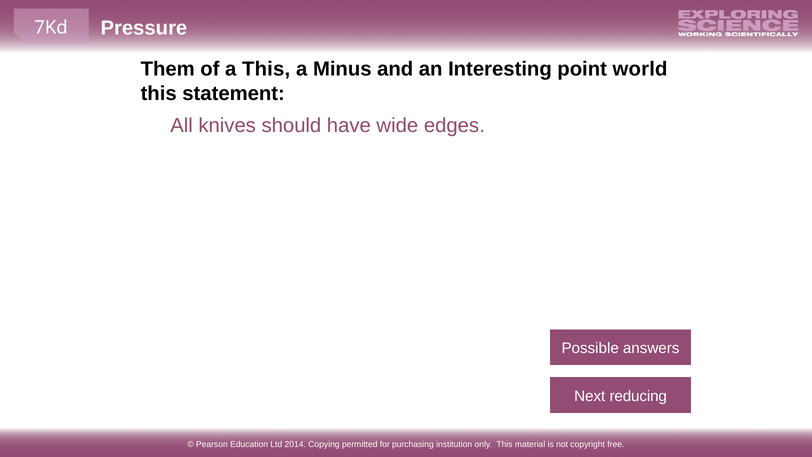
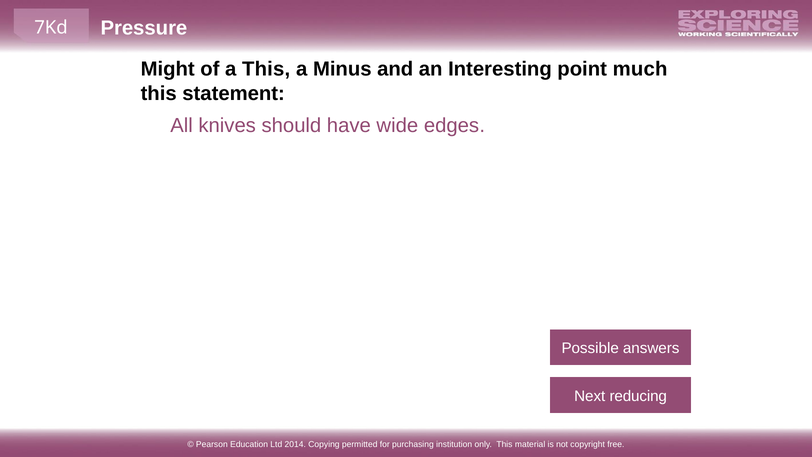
Them: Them -> Might (168, 69)
world: world -> much (640, 69)
